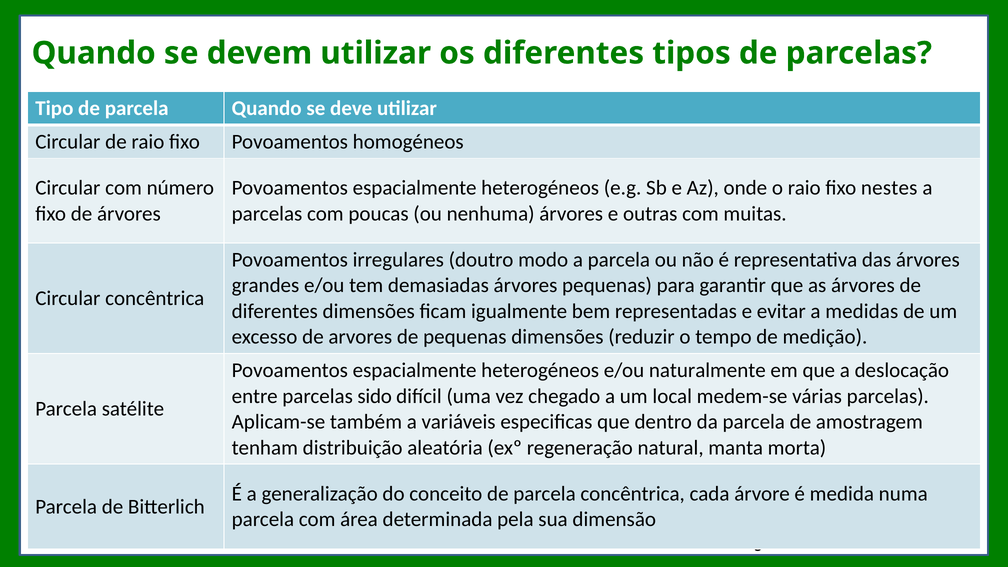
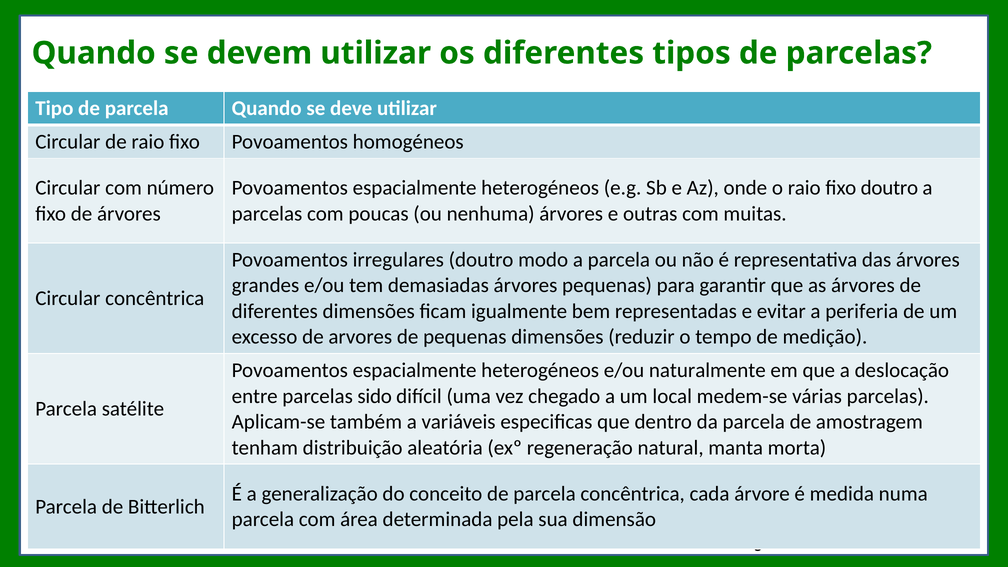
fixo nestes: nestes -> doutro (889, 188)
medidas: medidas -> periferia (862, 311)
